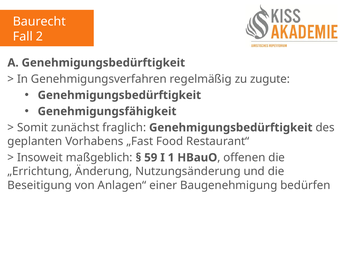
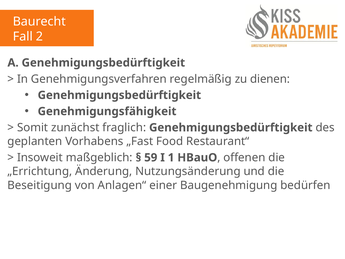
zugute: zugute -> dienen (270, 79)
